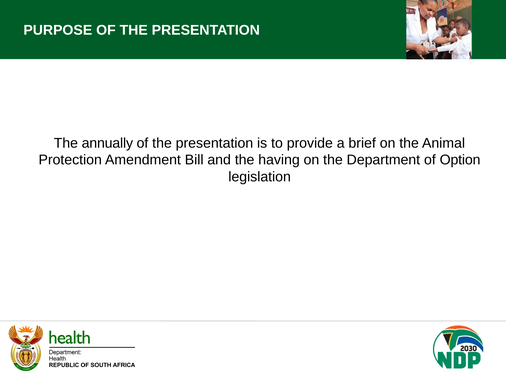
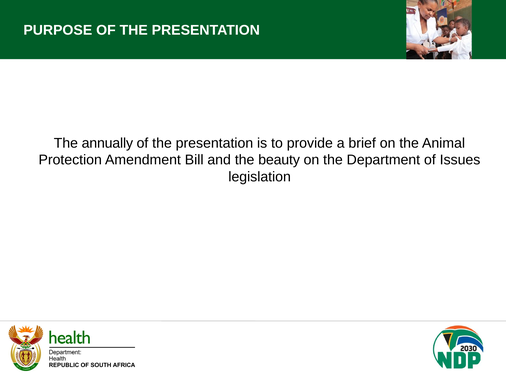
having: having -> beauty (279, 160)
Option: Option -> Issues (460, 160)
